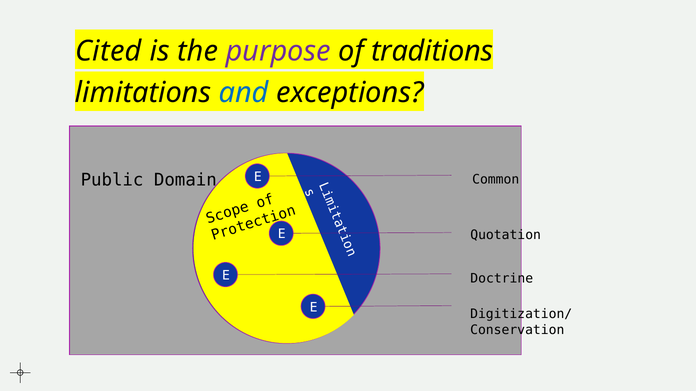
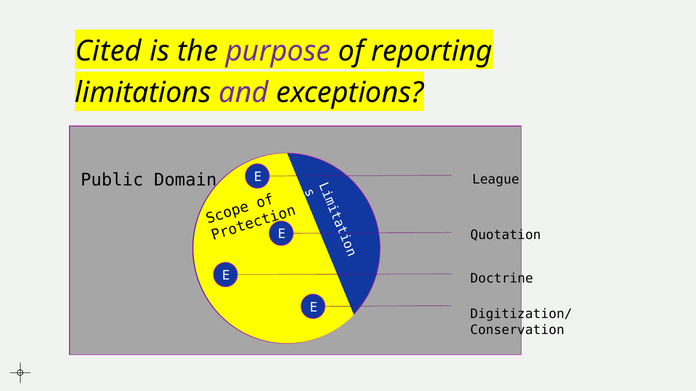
traditions: traditions -> reporting (432, 51)
and colour: blue -> purple (244, 93)
Common: Common -> League (496, 180)
